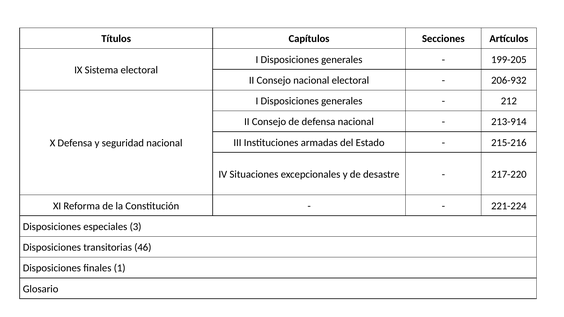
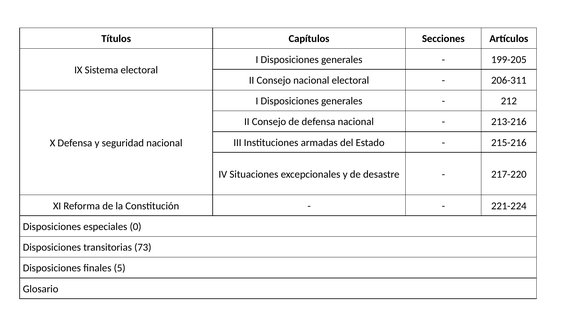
206-932: 206-932 -> 206-311 (509, 80)
213-914: 213-914 -> 213-216 (509, 122)
3: 3 -> 0 (136, 227)
46: 46 -> 73 (143, 248)
1: 1 -> 5 (120, 268)
